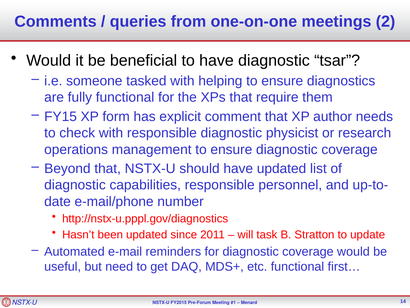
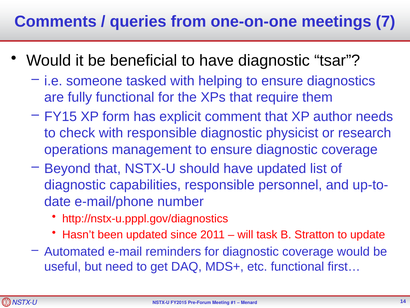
2: 2 -> 7 (386, 22)
